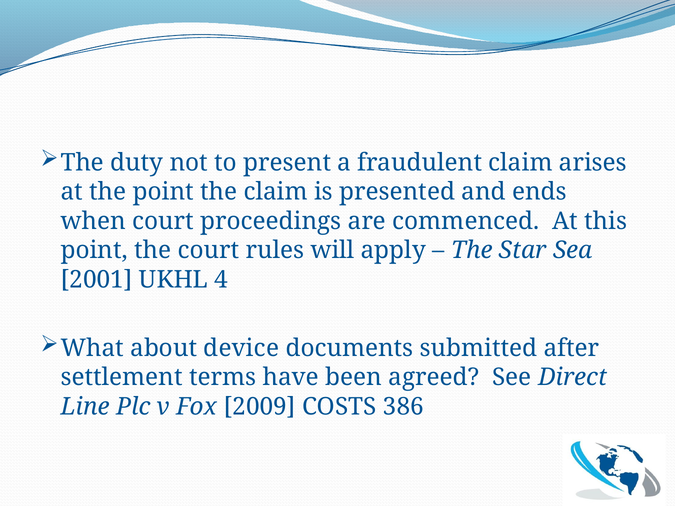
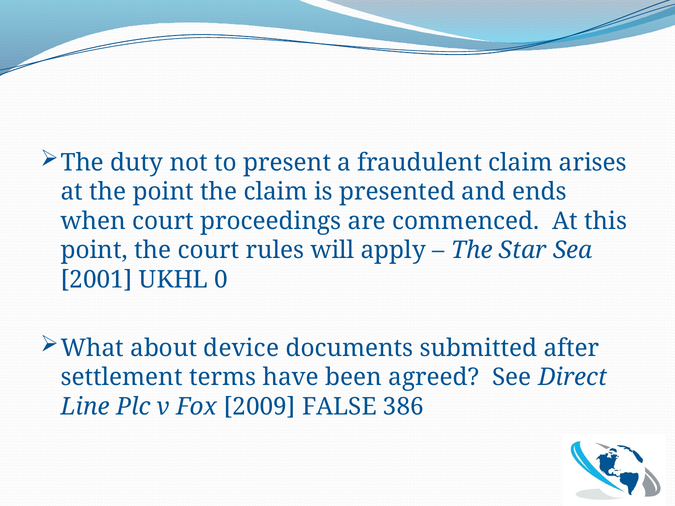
4: 4 -> 0 (221, 280)
COSTS: COSTS -> FALSE (339, 407)
